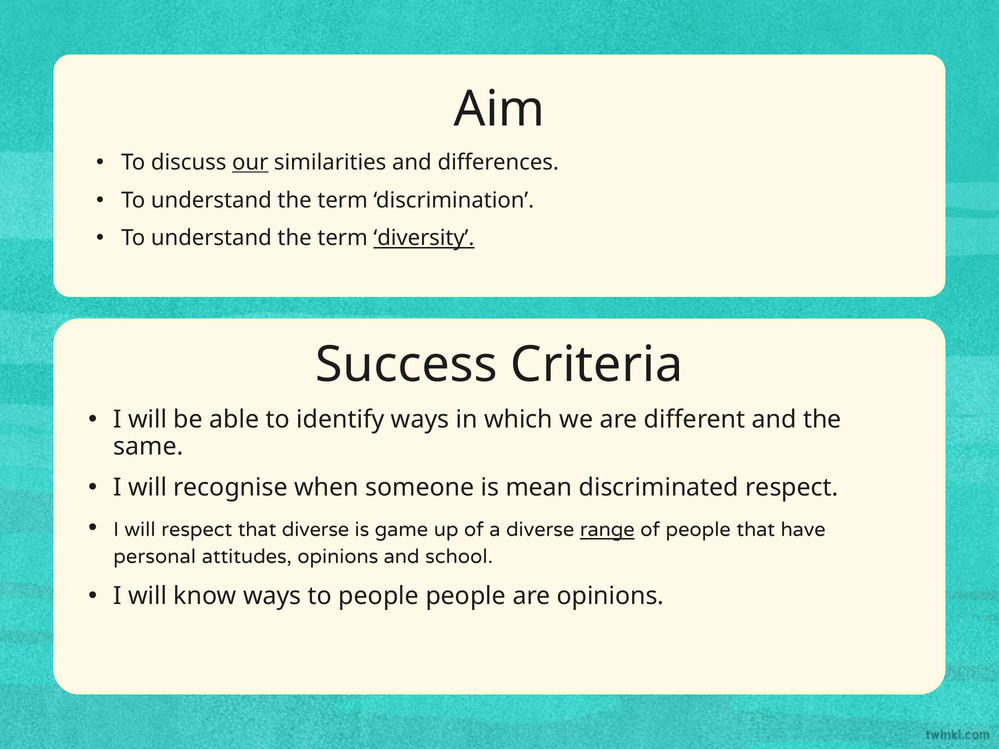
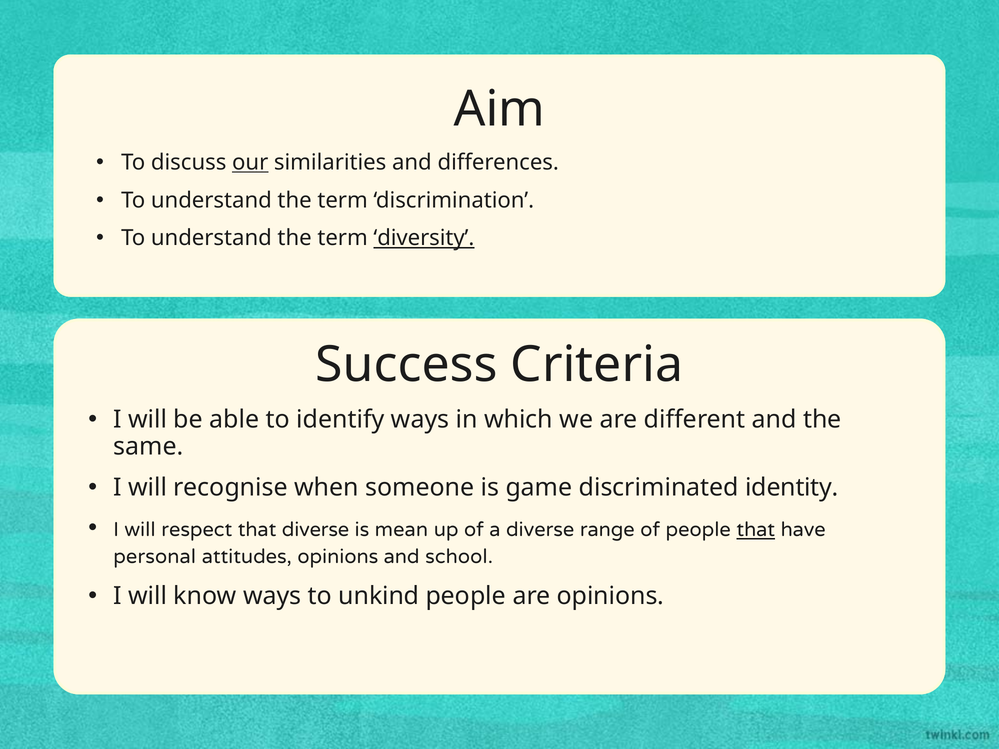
mean: mean -> game (539, 487)
discriminated respect: respect -> identity (792, 487)
game: game -> mean (401, 528)
range underline: present -> none (607, 528)
that underline: none -> present (756, 528)
to people: people -> unkind (379, 596)
